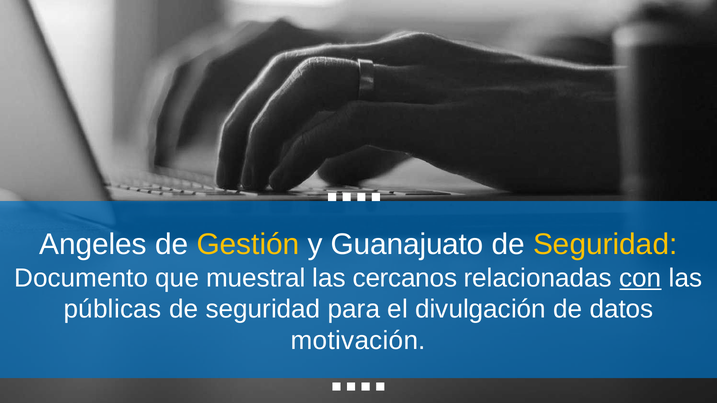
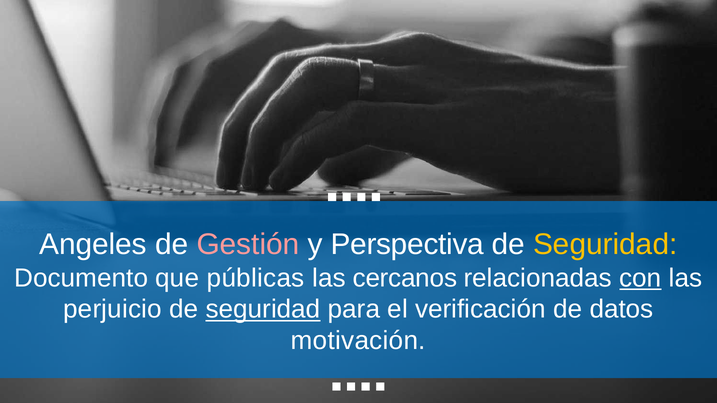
Gestión colour: yellow -> pink (248, 245)
Guanajuato: Guanajuato -> Perspectiva (407, 245)
muestral: muestral -> públicas (256, 278)
públicas: públicas -> perjuicio (113, 310)
seguridad underline: none -> present (263, 310)
divulgación: divulgación -> verificación (480, 310)
